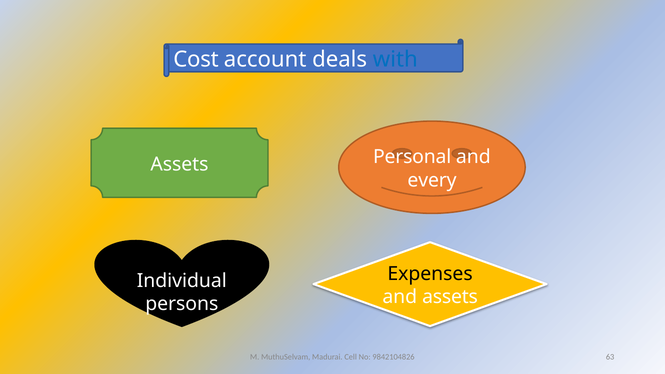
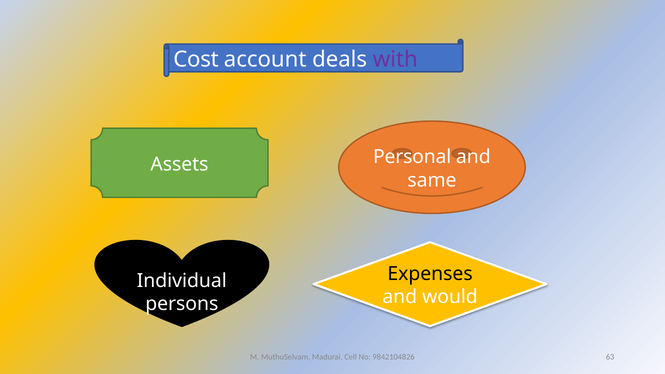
with colour: blue -> purple (395, 59)
every: every -> same (432, 180)
and assets: assets -> would (450, 297)
